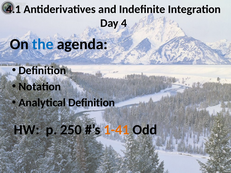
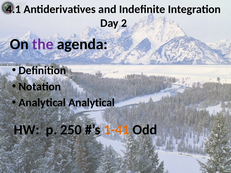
4: 4 -> 2 (124, 23)
the colour: blue -> purple (43, 44)
Analytical Definition: Definition -> Analytical (92, 103)
